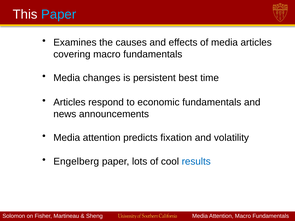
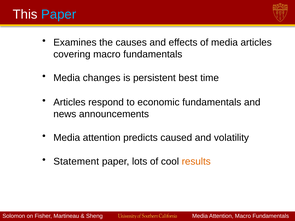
fixation: fixation -> caused (176, 138)
Engelberg: Engelberg -> Statement (76, 162)
results colour: blue -> orange (196, 162)
